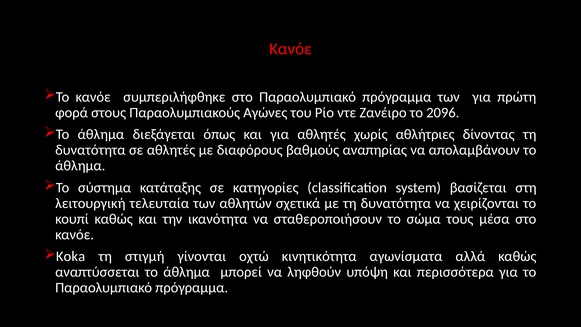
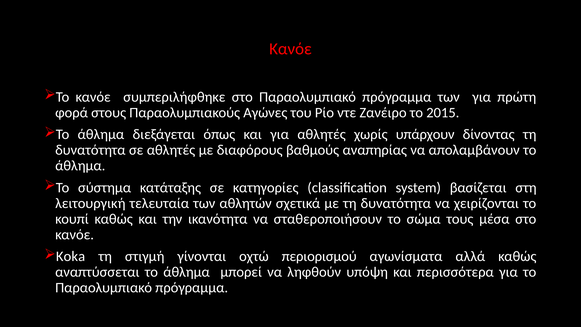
2096: 2096 -> 2015 (443, 113)
αθλήτριες: αθλήτριες -> υπάρχουν (425, 134)
κινητικότητα: κινητικότητα -> περιορισμού (319, 256)
